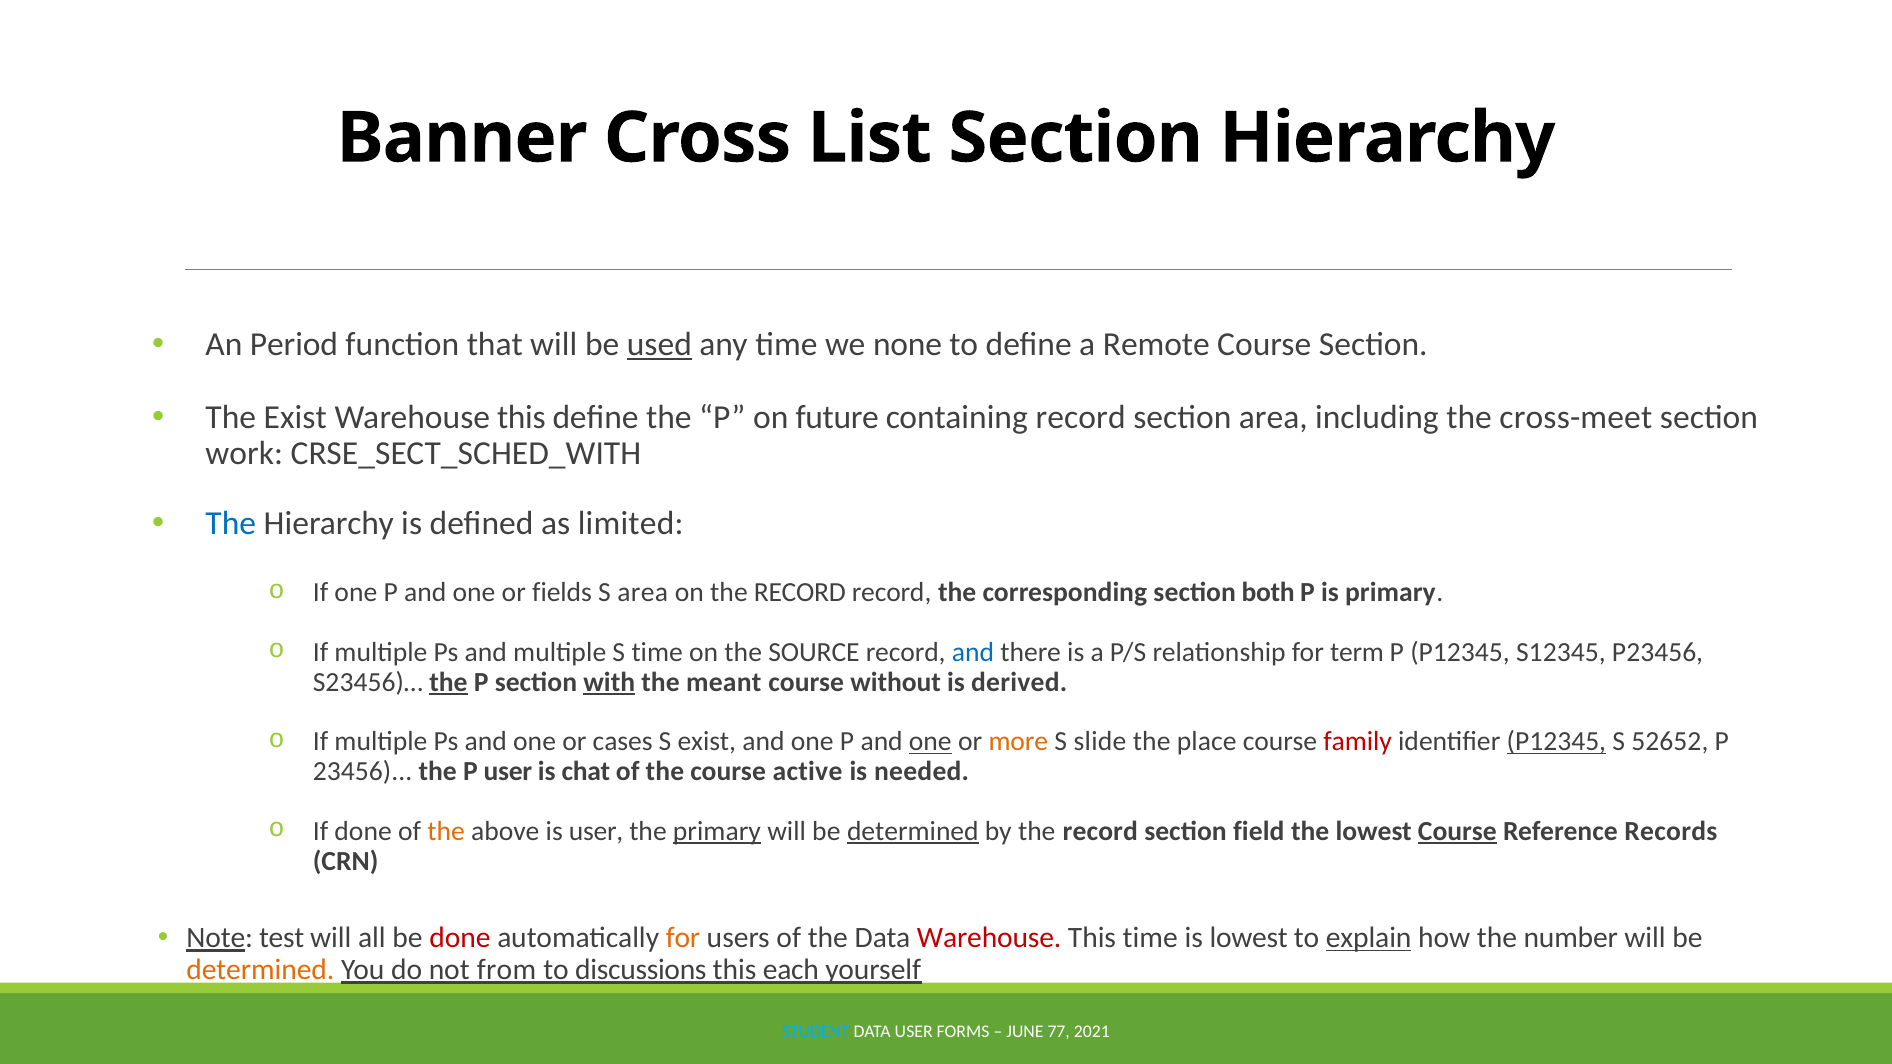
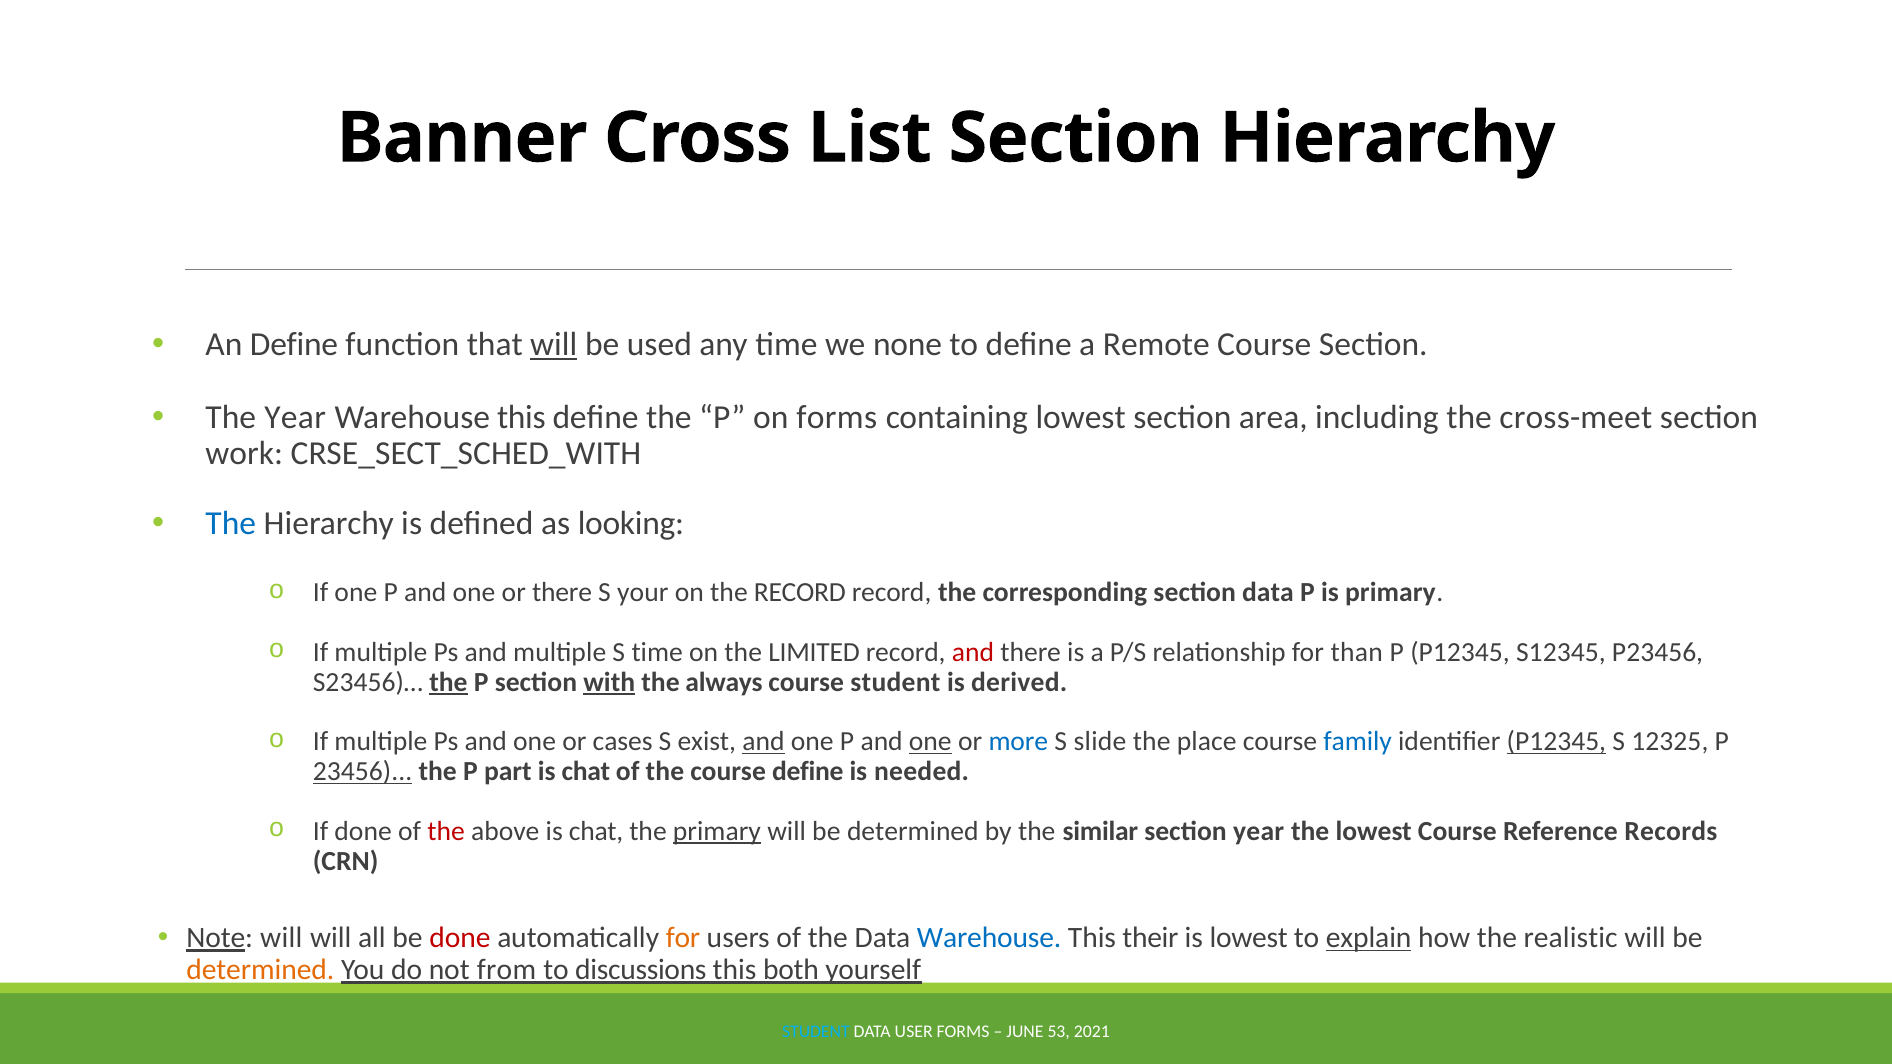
An Period: Period -> Define (294, 345)
will underline: none -> present (554, 345)
used underline: present -> none (659, 345)
The Exist: Exist -> Year (295, 417)
on future: future -> forms (837, 417)
containing record: record -> lowest (1081, 417)
limited: limited -> looking (631, 524)
or fields: fields -> there (562, 593)
S area: area -> your (643, 593)
section both: both -> data (1268, 593)
SOURCE: SOURCE -> LIMITED (814, 653)
and colour: blue -> red (973, 653)
term: term -> than (1357, 653)
meant: meant -> always (724, 682)
course without: without -> student (895, 682)
and underline: none -> present (763, 742)
more colour: orange -> blue (1018, 742)
family colour: red -> blue (1358, 742)
52652: 52652 -> 12325 (1670, 742)
23456 underline: none -> present (363, 772)
P user: user -> part (508, 772)
course active: active -> define (808, 772)
the colour: orange -> red (446, 831)
above is user: user -> chat (596, 831)
determined underline: present -> none (913, 831)
by the record: record -> similar (1100, 831)
section field: field -> year (1259, 831)
Course underline: present -> none (1457, 831)
Note test: test -> will (281, 938)
Warehouse colour: red -> blue (989, 938)
This time: time -> their (1150, 938)
number: number -> realistic (1571, 938)
each: each -> both (791, 970)
77: 77 -> 53 (1059, 1032)
